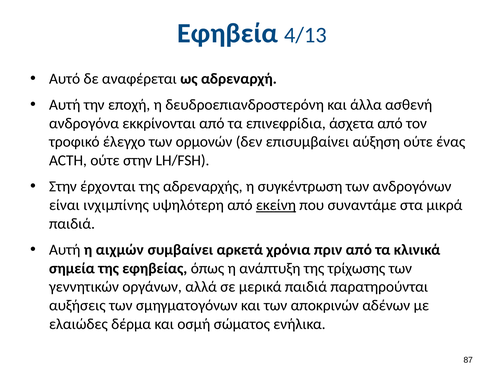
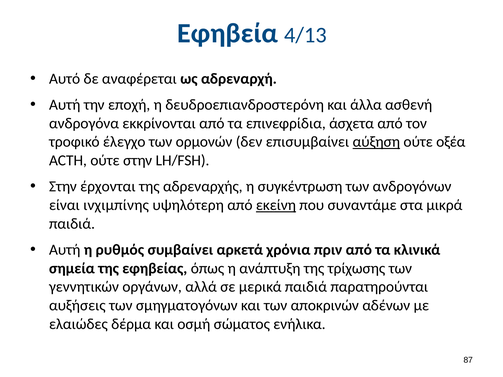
αύξηση underline: none -> present (376, 142)
ένας: ένας -> οξέα (451, 142)
αιχμών: αιχμών -> ρυθμός (120, 250)
